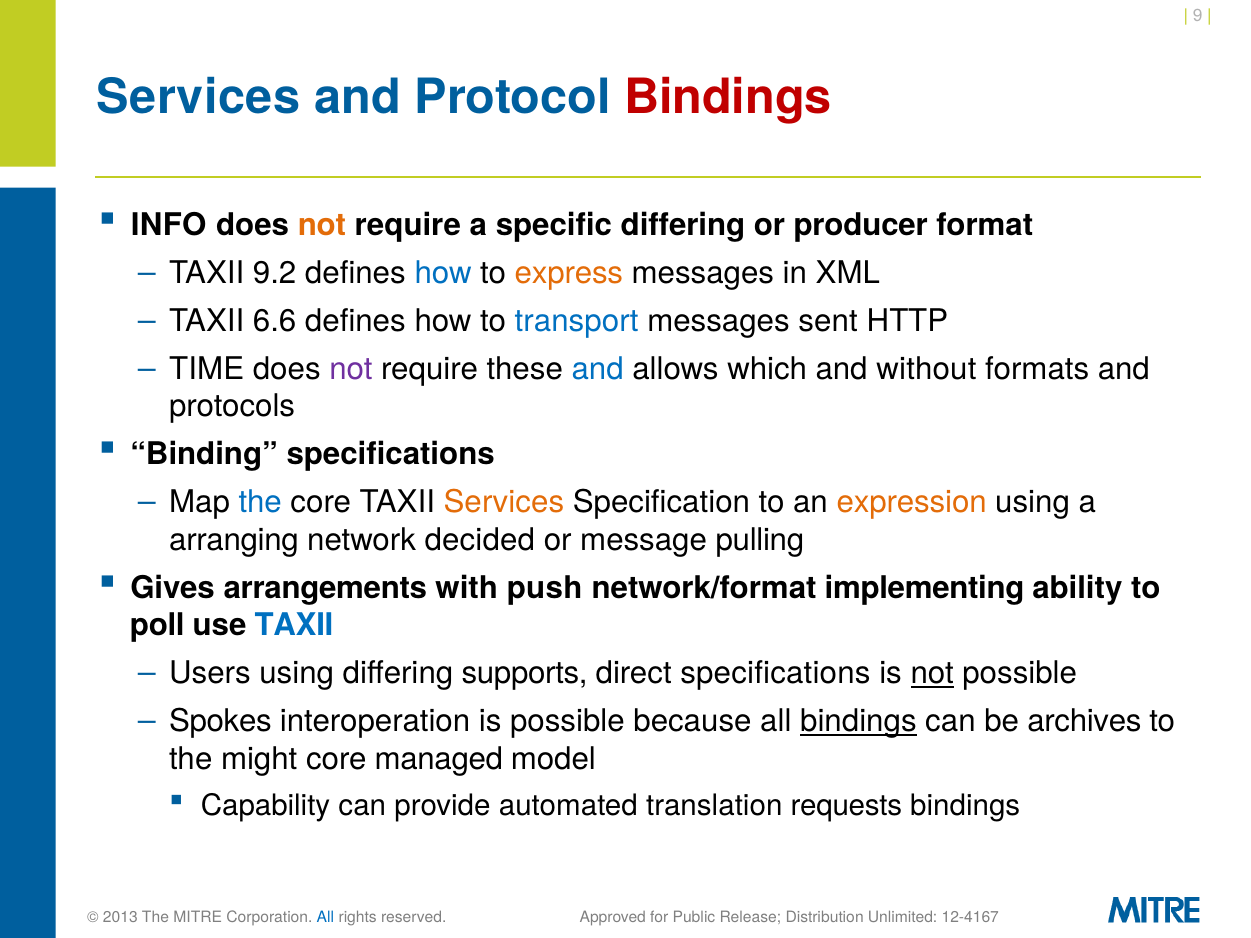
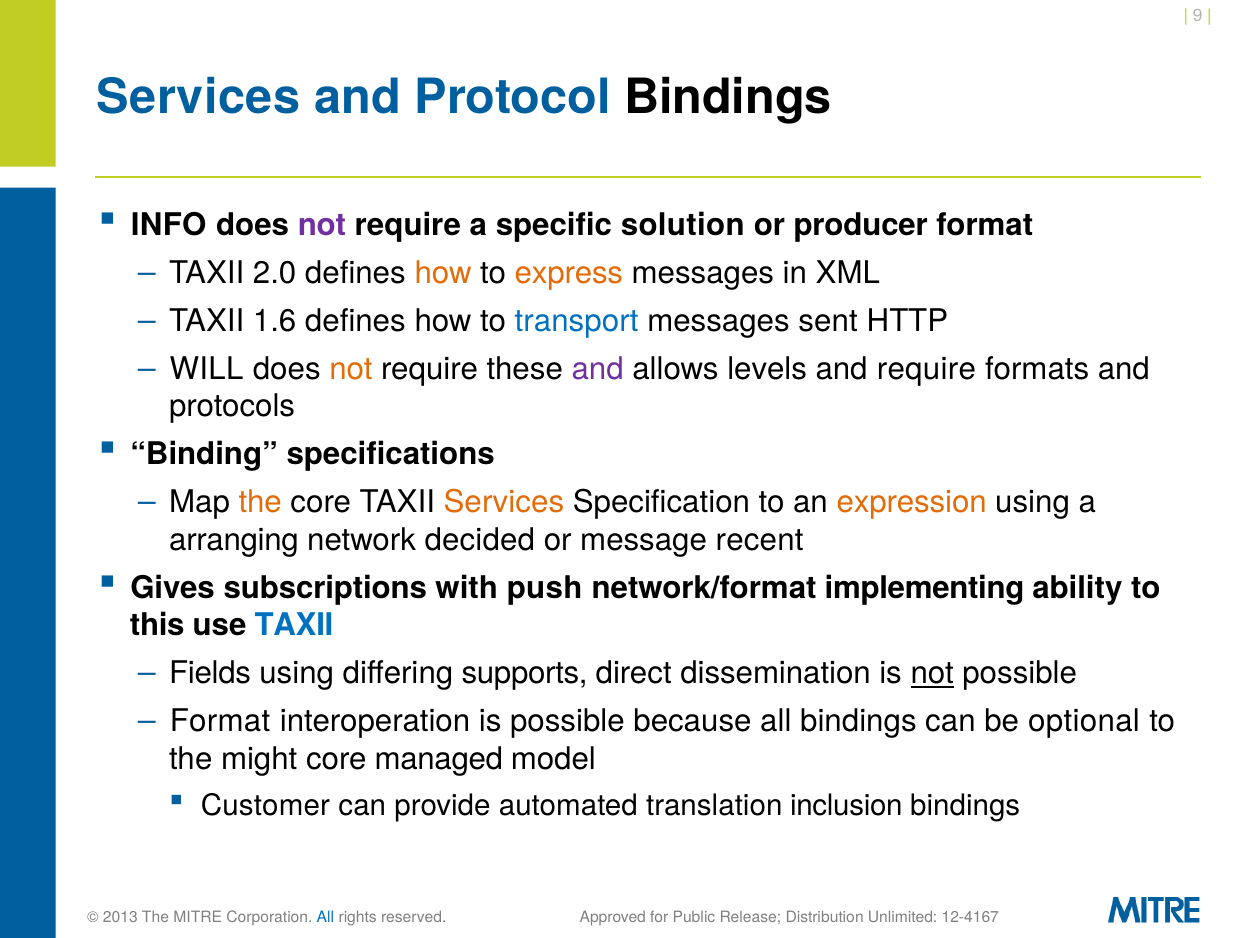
Bindings colour: red -> black (728, 98)
not colour: orange -> purple (322, 225)
specific differing: differing -> solution (683, 225)
9.2: 9.2 -> 2.0 (275, 273)
how colour: blue -> orange (443, 273)
6.6: 6.6 -> 1.6 (275, 321)
TIME: TIME -> WILL (207, 369)
not colour: purple -> orange (351, 369)
and colour: blue -> purple (598, 369)
which: which -> levels (767, 369)
and without: without -> require (926, 369)
the colour: blue -> orange (260, 503)
pulling: pulling -> recent (760, 540)
arrangements: arrangements -> subscriptions (325, 588)
poll: poll -> this (157, 626)
Users: Users -> Fields (210, 674)
direct specifications: specifications -> dissemination (776, 674)
Spokes: Spokes -> Format (220, 722)
bindings underline: present -> none (858, 722)
archives: archives -> optional (1084, 722)
Capability: Capability -> Customer (265, 806)
requests: requests -> inclusion (846, 806)
